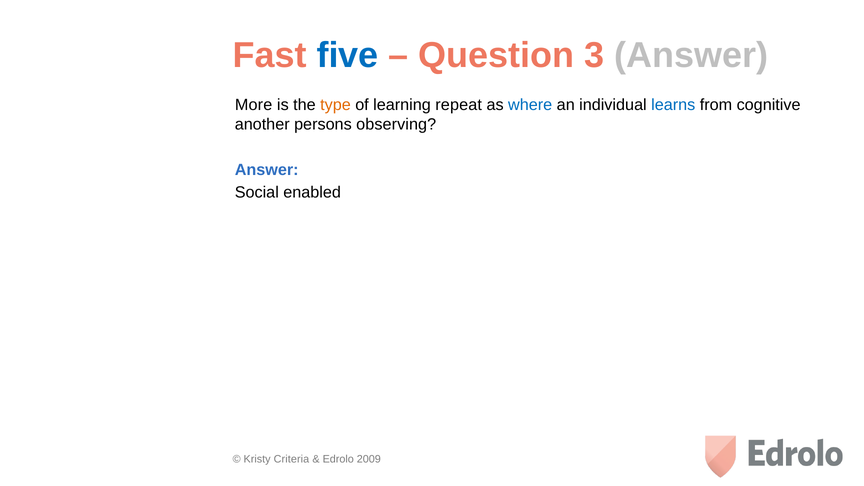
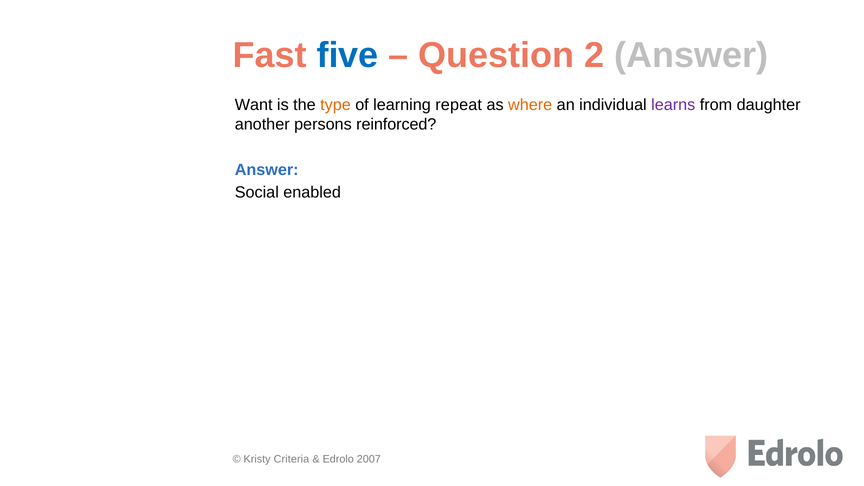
3: 3 -> 2 (594, 56)
More: More -> Want (254, 105)
where colour: blue -> orange (530, 105)
learns colour: blue -> purple (673, 105)
cognitive: cognitive -> daughter (769, 105)
observing: observing -> reinforced (396, 124)
2009: 2009 -> 2007 (369, 459)
